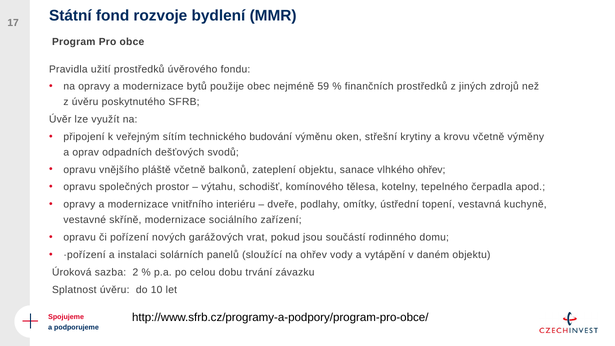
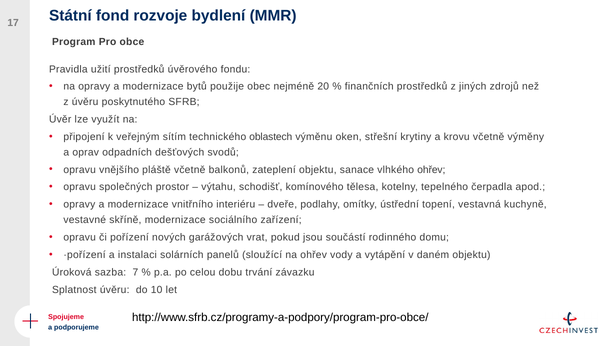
59: 59 -> 20 (323, 87)
budování: budování -> oblastech (271, 137)
2: 2 -> 7 (135, 272)
